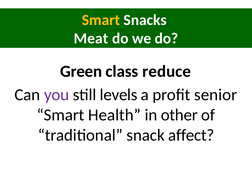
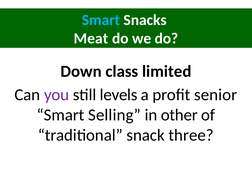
Smart colour: yellow -> light blue (101, 20)
Green: Green -> Down (81, 71)
reduce: reduce -> limited (167, 71)
Health: Health -> Selling (114, 115)
affect: affect -> three (191, 135)
